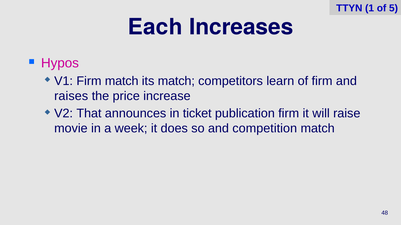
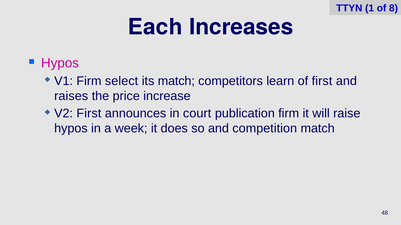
5: 5 -> 8 (394, 8)
Firm match: match -> select (122, 81)
of firm: firm -> first (322, 81)
V2 That: That -> First (89, 114)
ticket: ticket -> court (197, 114)
movie: movie -> hypos (71, 129)
